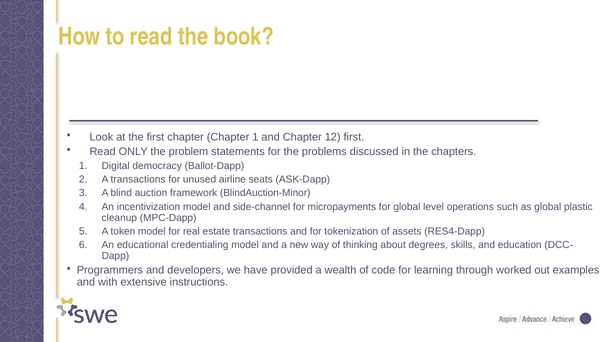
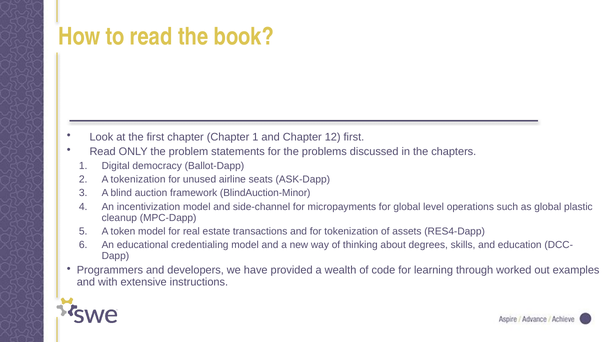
A transactions: transactions -> tokenization (138, 179)
